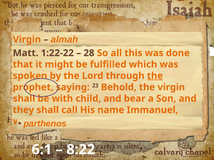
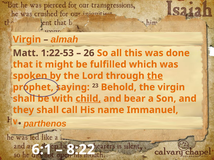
1:22-22: 1:22-22 -> 1:22-53 (57, 53)
28: 28 -> 26 (89, 53)
child underline: none -> present (88, 99)
